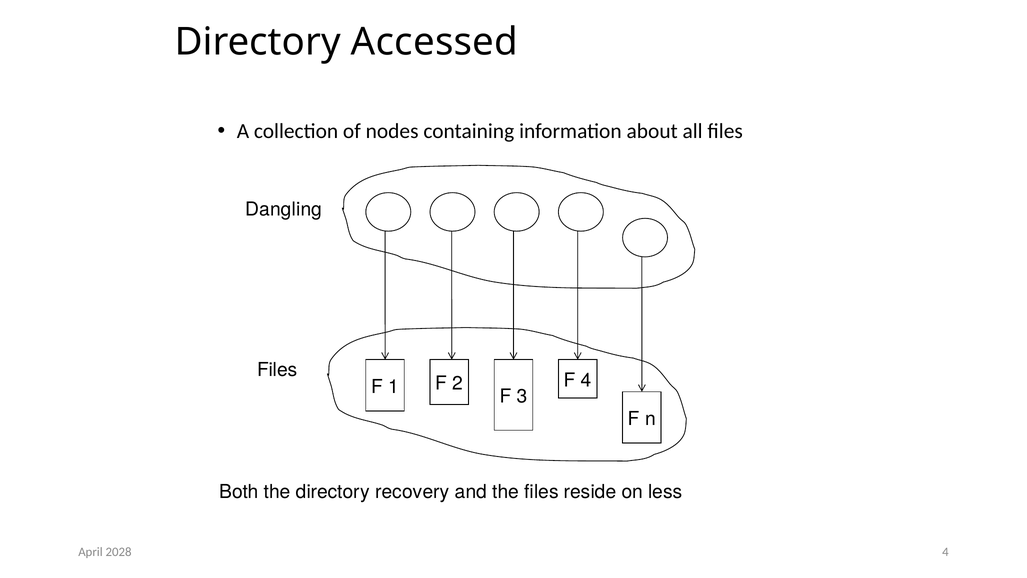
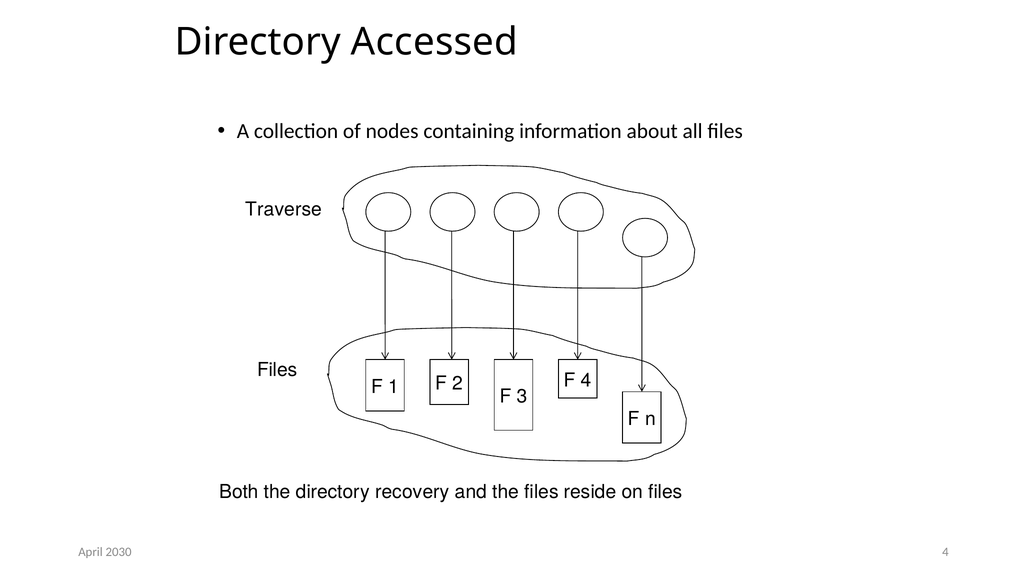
Dangling: Dangling -> Traverse (284, 209)
on less: less -> files (665, 492)
2028: 2028 -> 2030 (119, 552)
